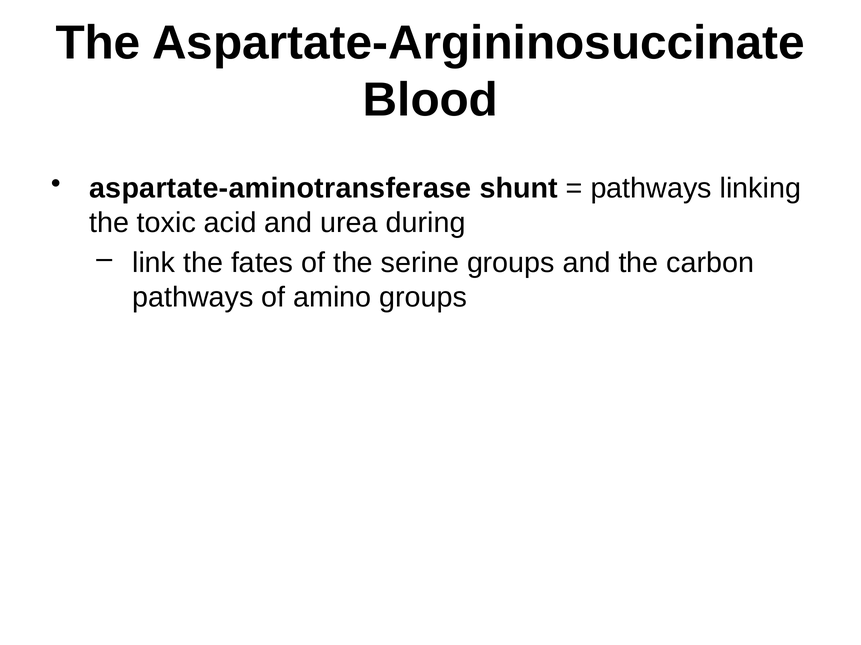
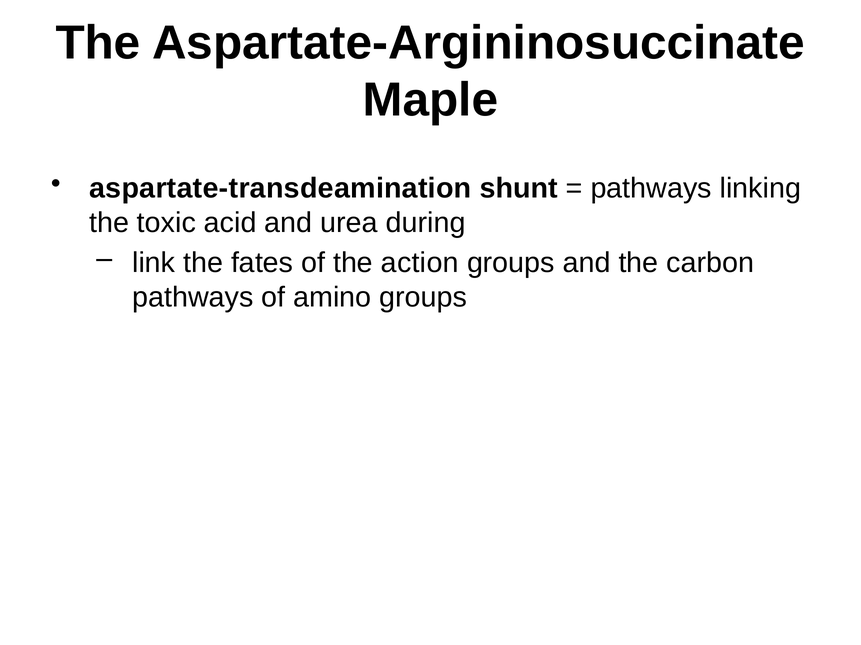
Blood: Blood -> Maple (430, 100)
aspartate-aminotransferase: aspartate-aminotransferase -> aspartate-transdeamination (280, 189)
serine: serine -> action (420, 263)
